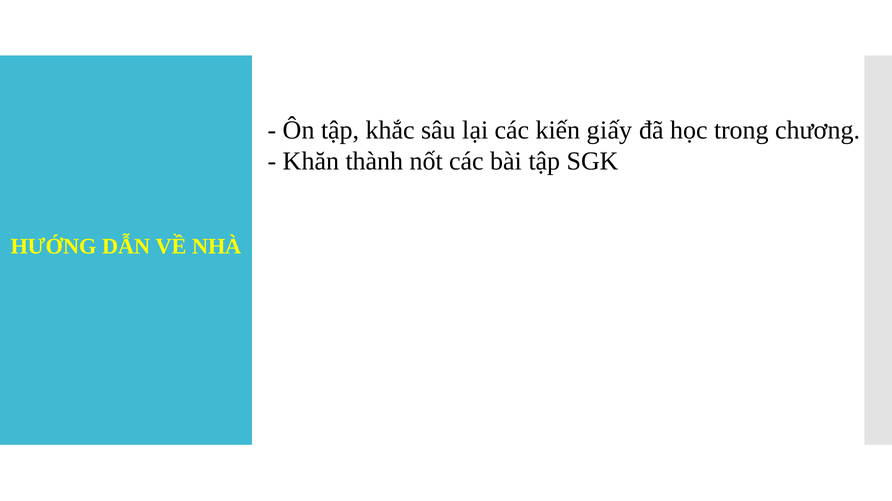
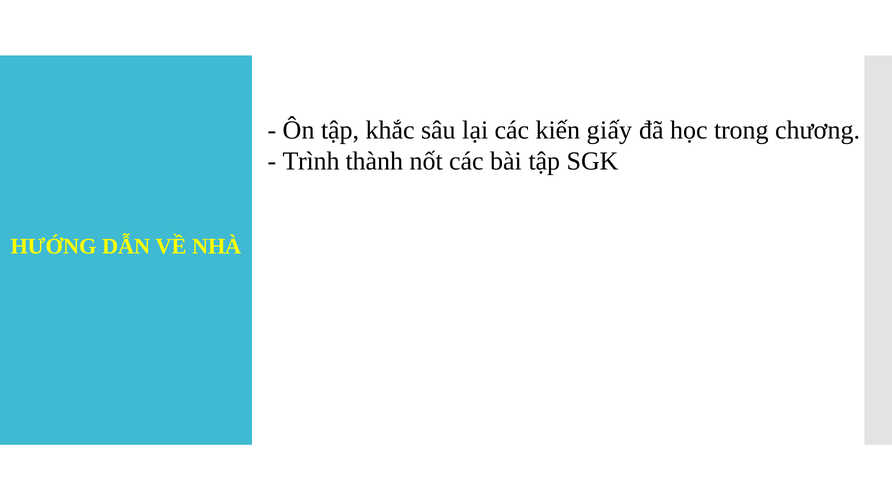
Khăn: Khăn -> Trình (311, 162)
